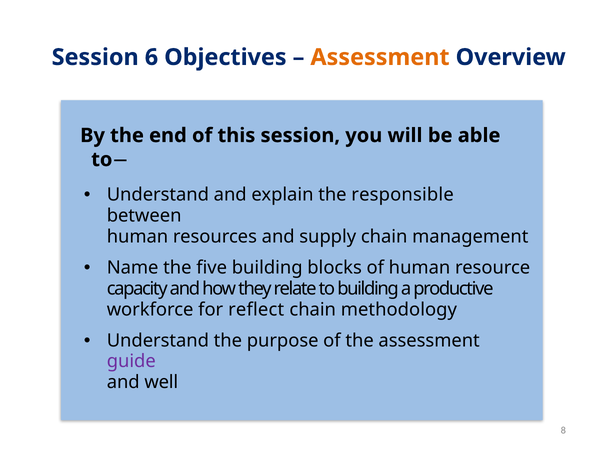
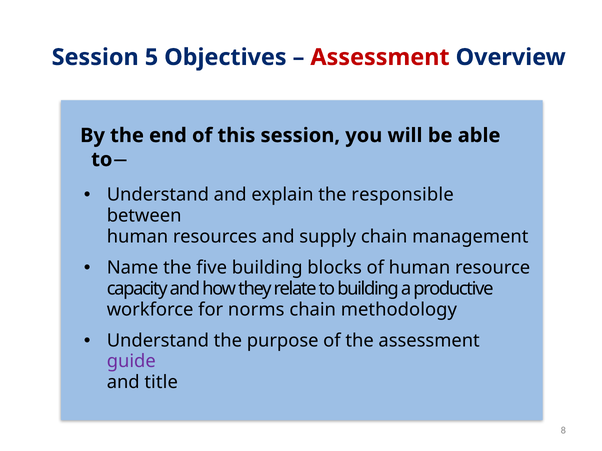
6: 6 -> 5 (151, 57)
Assessment colour: orange -> red (380, 57)
reflect: reflect -> norms (256, 310)
well: well -> title (161, 383)
